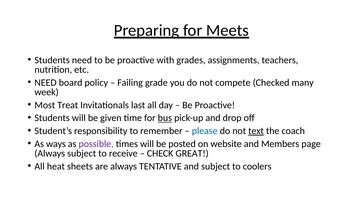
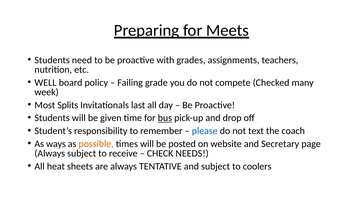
NEED: NEED -> WELL (45, 83)
Treat: Treat -> Splits (68, 105)
text underline: present -> none (256, 131)
possible colour: purple -> orange (96, 144)
Members: Members -> Secretary (280, 144)
GREAT: GREAT -> NEEDS (192, 154)
